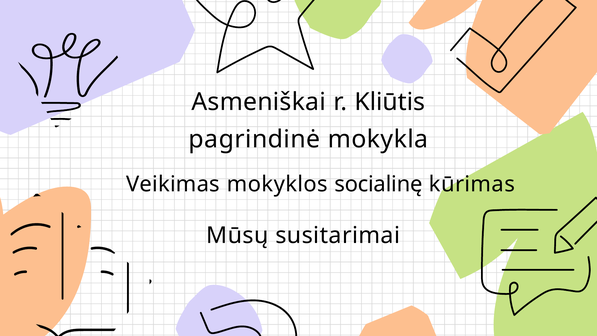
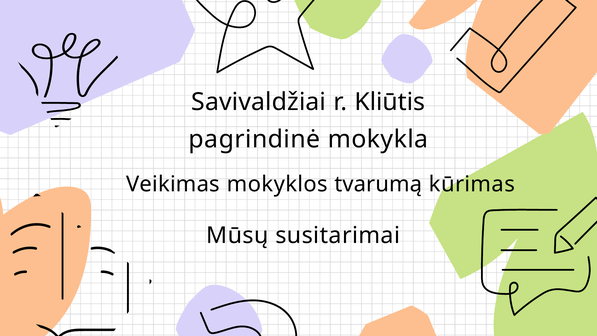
Asmeniškai: Asmeniškai -> Savivaldžiai (259, 102)
socialinę: socialinę -> tvarumą (378, 184)
